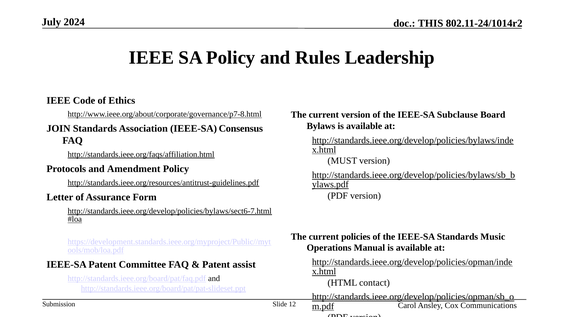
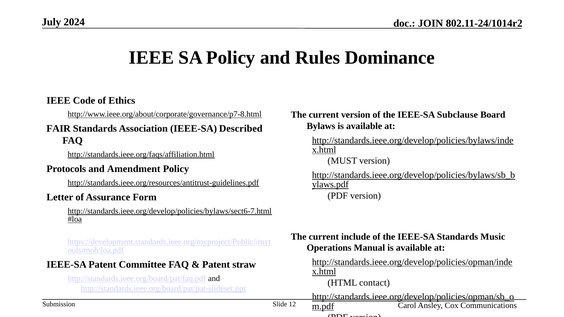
THIS: THIS -> JOIN (431, 24)
Leadership: Leadership -> Dominance (390, 58)
JOIN: JOIN -> FAIR (59, 129)
Consensus: Consensus -> Described (241, 129)
policies: policies -> include (356, 237)
assist: assist -> straw (244, 265)
